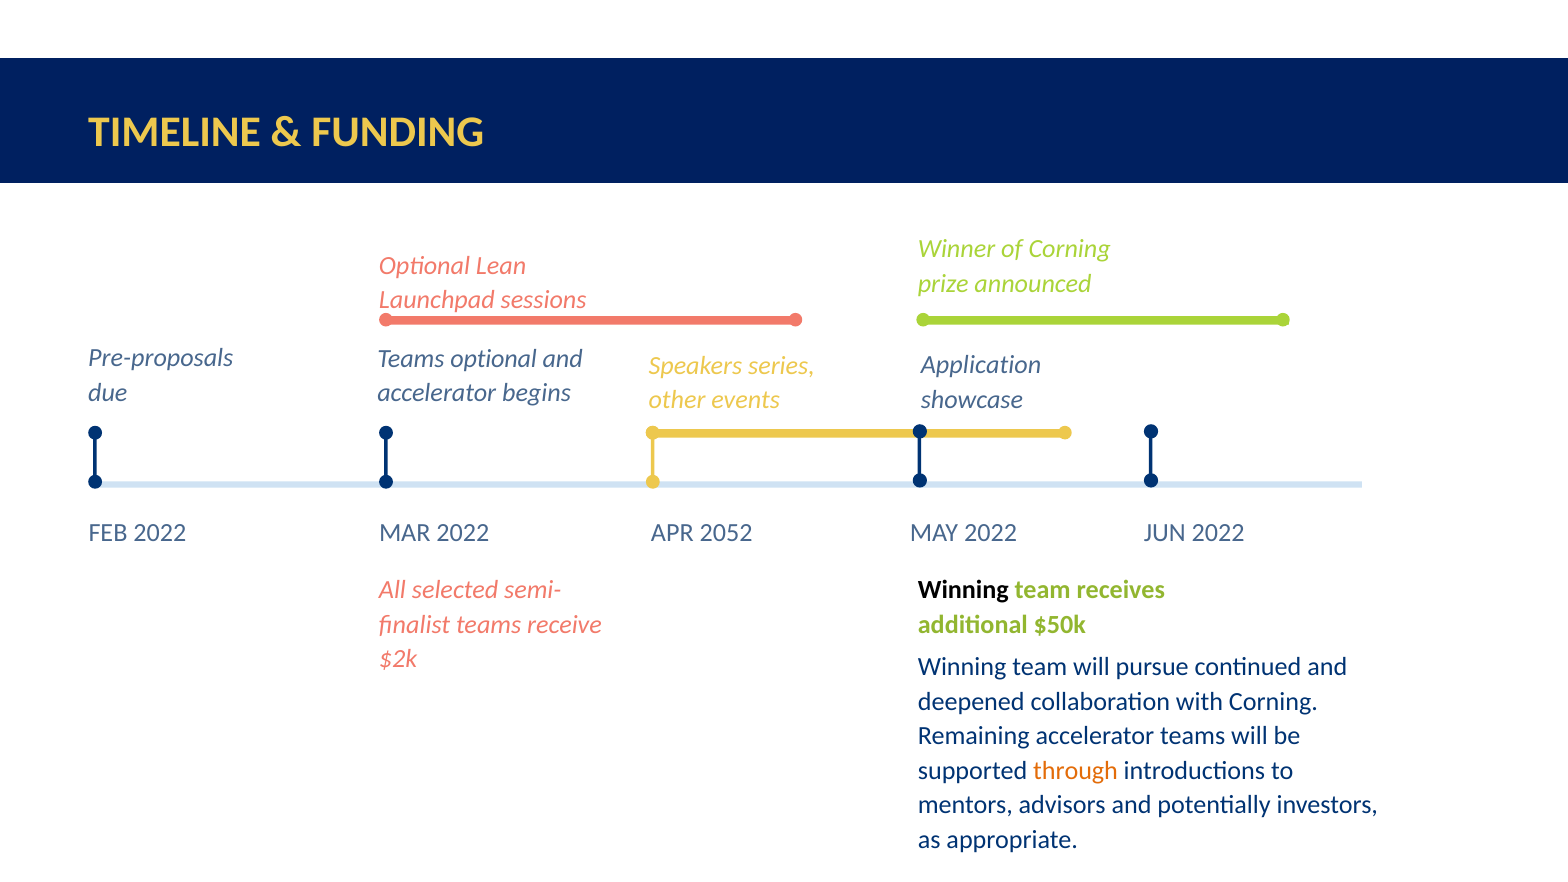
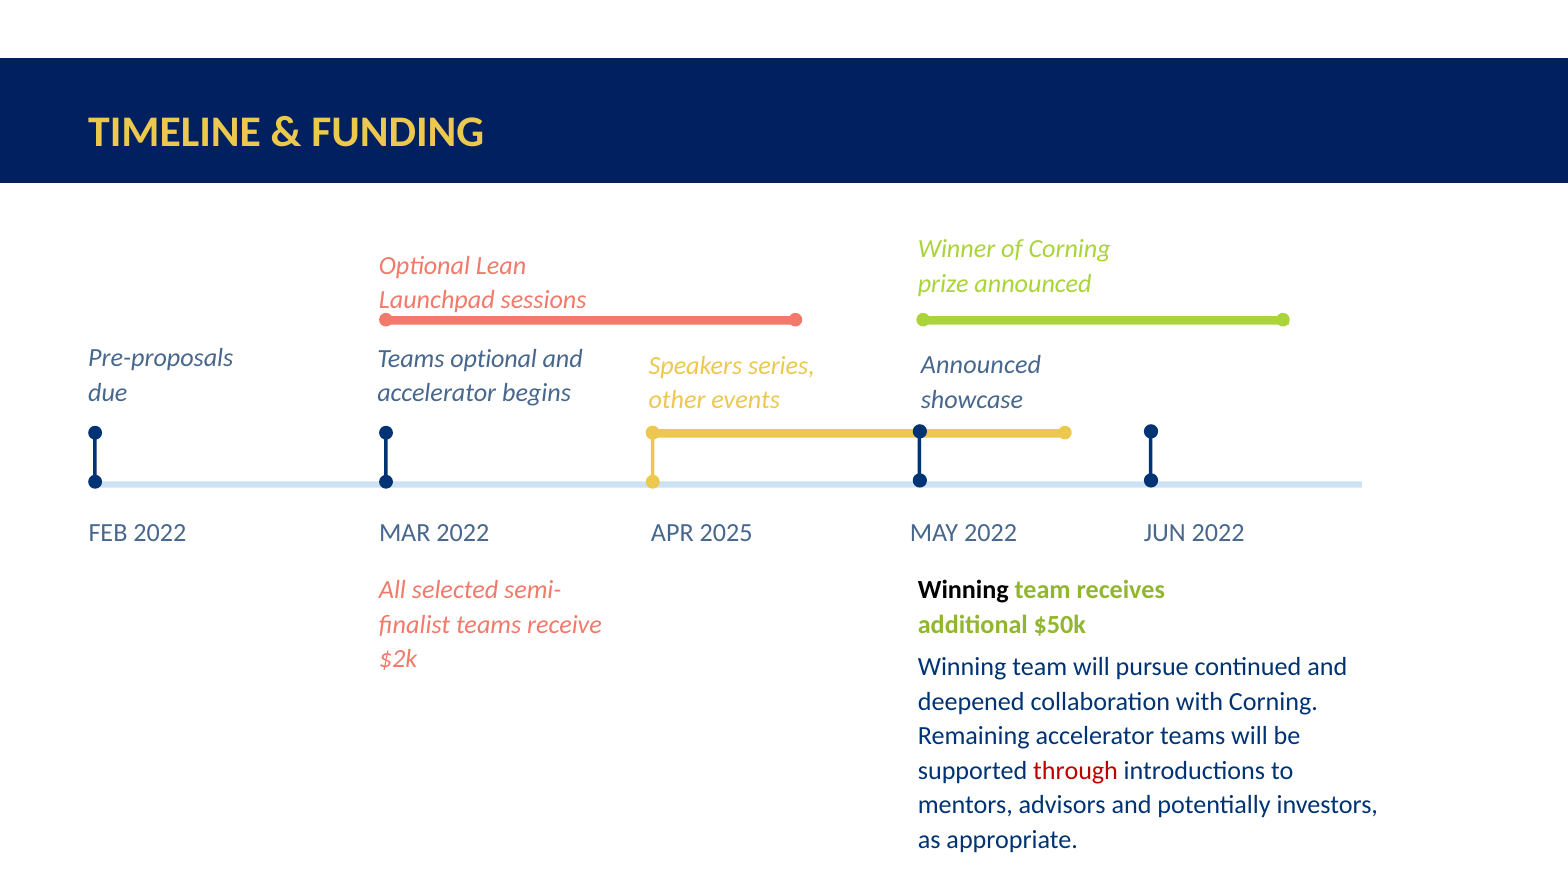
Application: Application -> Announced (981, 365)
2052: 2052 -> 2025 (726, 533)
through colour: orange -> red (1076, 771)
